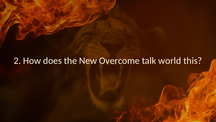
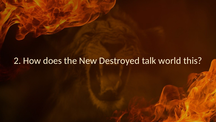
Overcome: Overcome -> Destroyed (119, 60)
